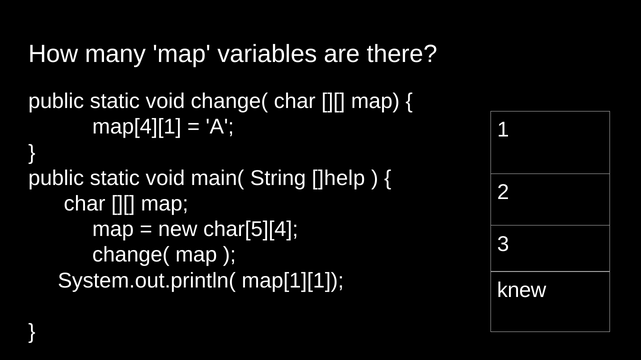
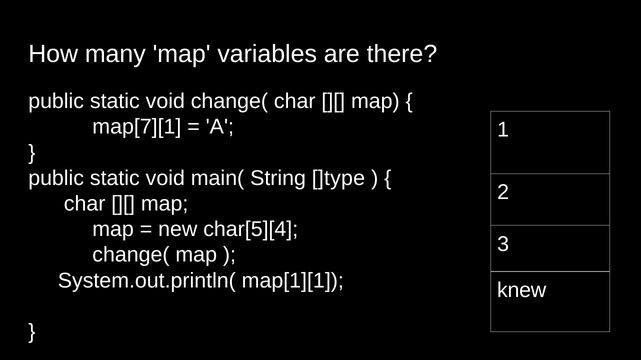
map[4][1: map[4][1 -> map[7][1 (137, 127)
]help: ]help -> ]type (338, 178)
